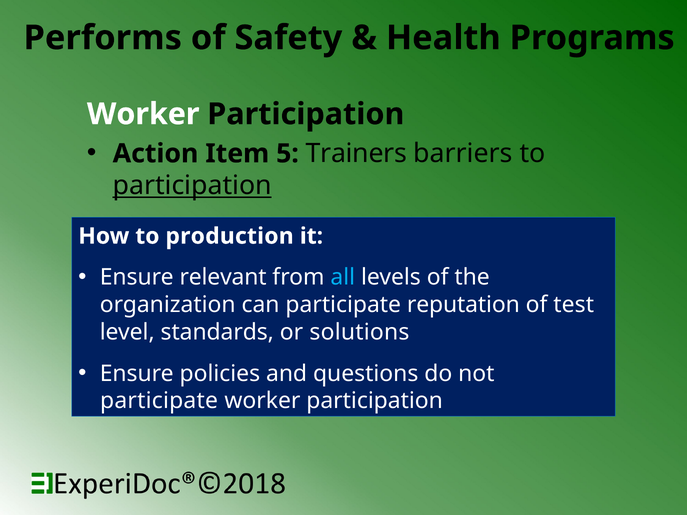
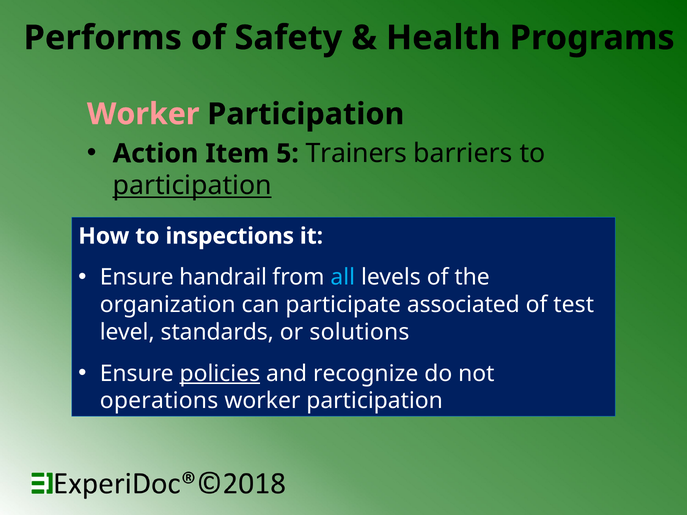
Worker colour: white -> pink (143, 114)
production: production -> inspections (230, 236)
relevant: relevant -> handrail (223, 277)
reputation: reputation -> associated (463, 305)
policies underline: none -> present (220, 374)
questions: questions -> recognize (366, 374)
participate: participate -> operations (159, 401)
